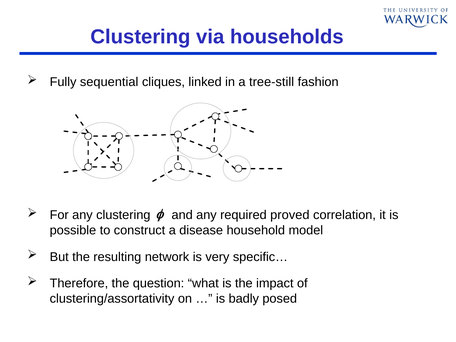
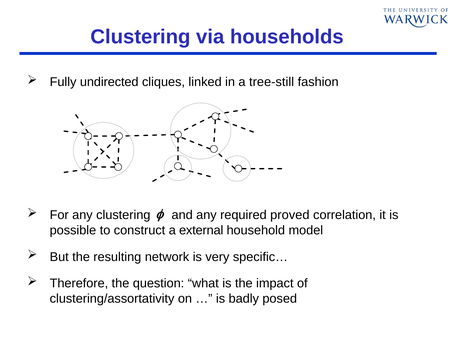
sequential: sequential -> undirected (109, 82)
disease: disease -> external (201, 230)
